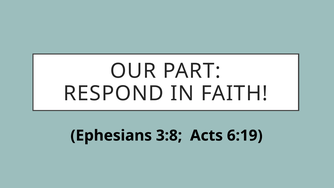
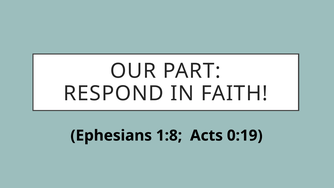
3:8: 3:8 -> 1:8 (169, 135)
6:19: 6:19 -> 0:19 (245, 135)
